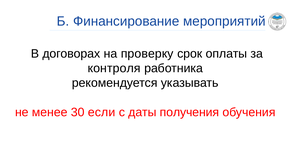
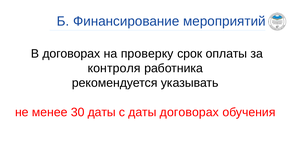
30 если: если -> даты (102, 113)
даты получения: получения -> договорах (189, 113)
